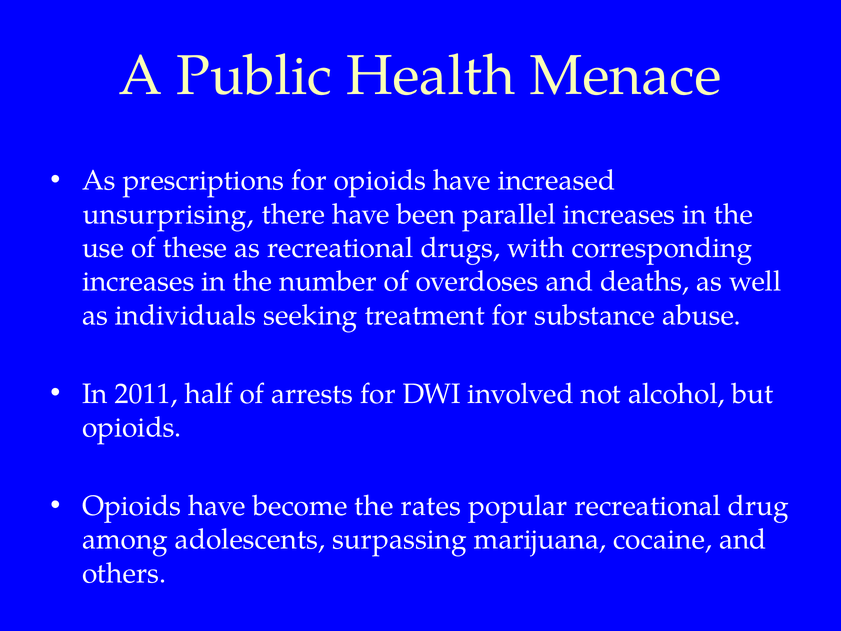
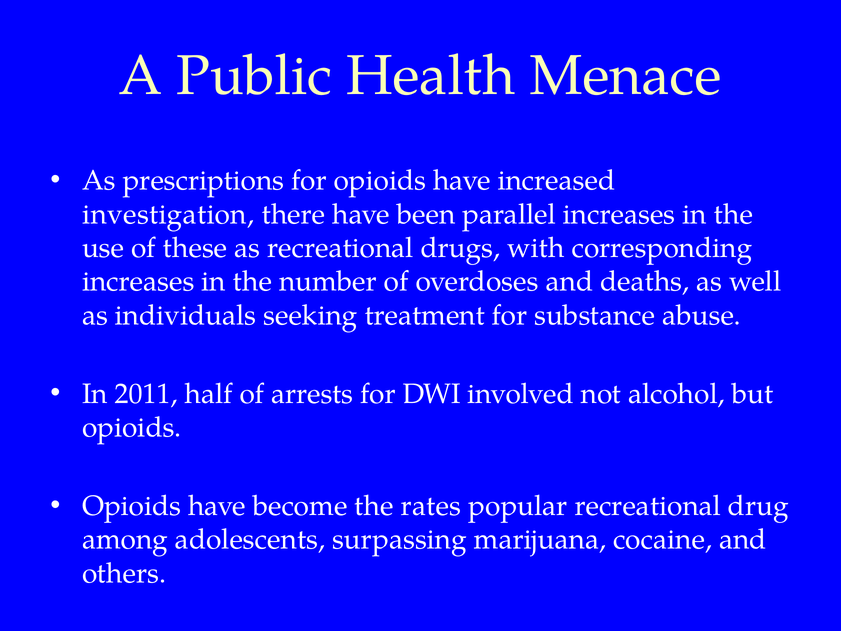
unsurprising: unsurprising -> investigation (168, 214)
